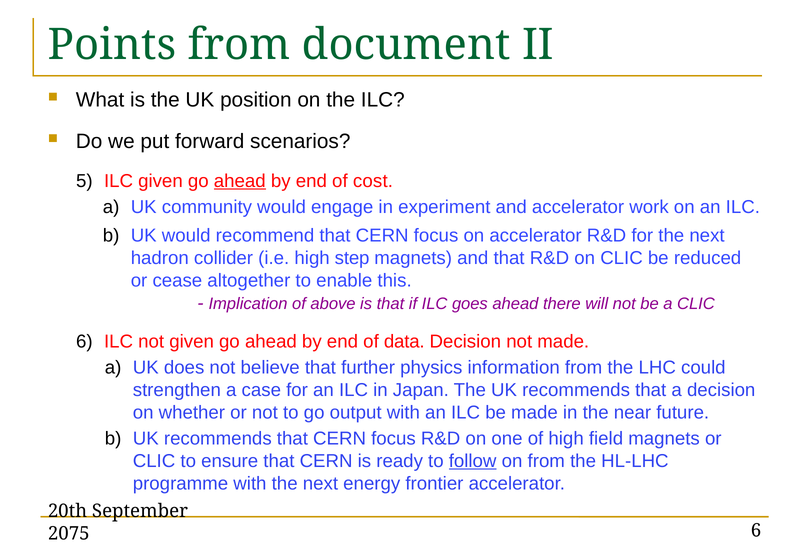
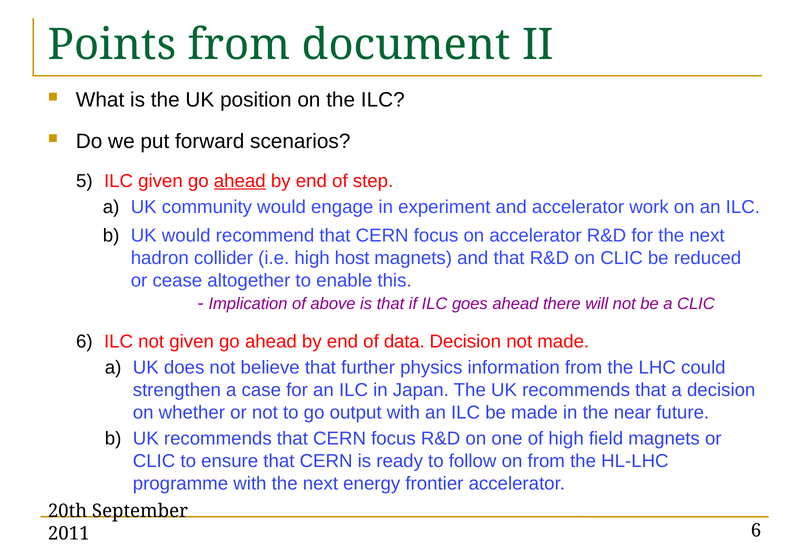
cost: cost -> step (373, 181)
step: step -> host (352, 258)
follow underline: present -> none (473, 461)
2075: 2075 -> 2011 (69, 534)
